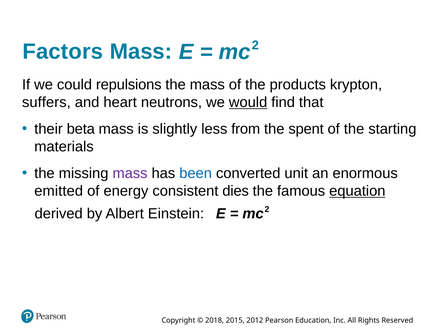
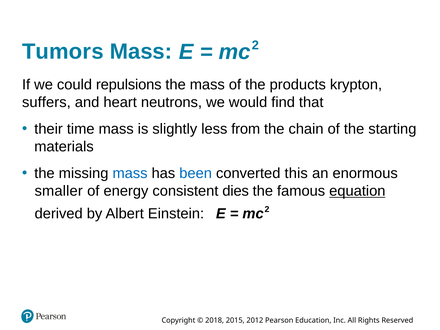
Factors: Factors -> Tumors (63, 51)
would underline: present -> none (248, 102)
beta: beta -> time (81, 129)
spent: spent -> chain (306, 129)
mass colour: purple -> blue (130, 173)
unit: unit -> this (296, 173)
emitted: emitted -> smaller (59, 191)
